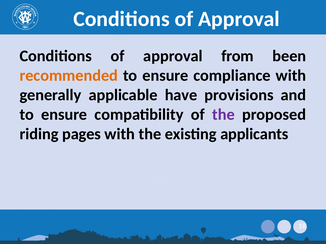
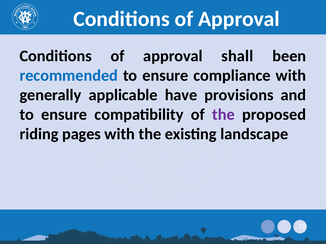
from: from -> shall (237, 56)
recommended colour: orange -> blue (69, 76)
applicants: applicants -> landscape (254, 134)
